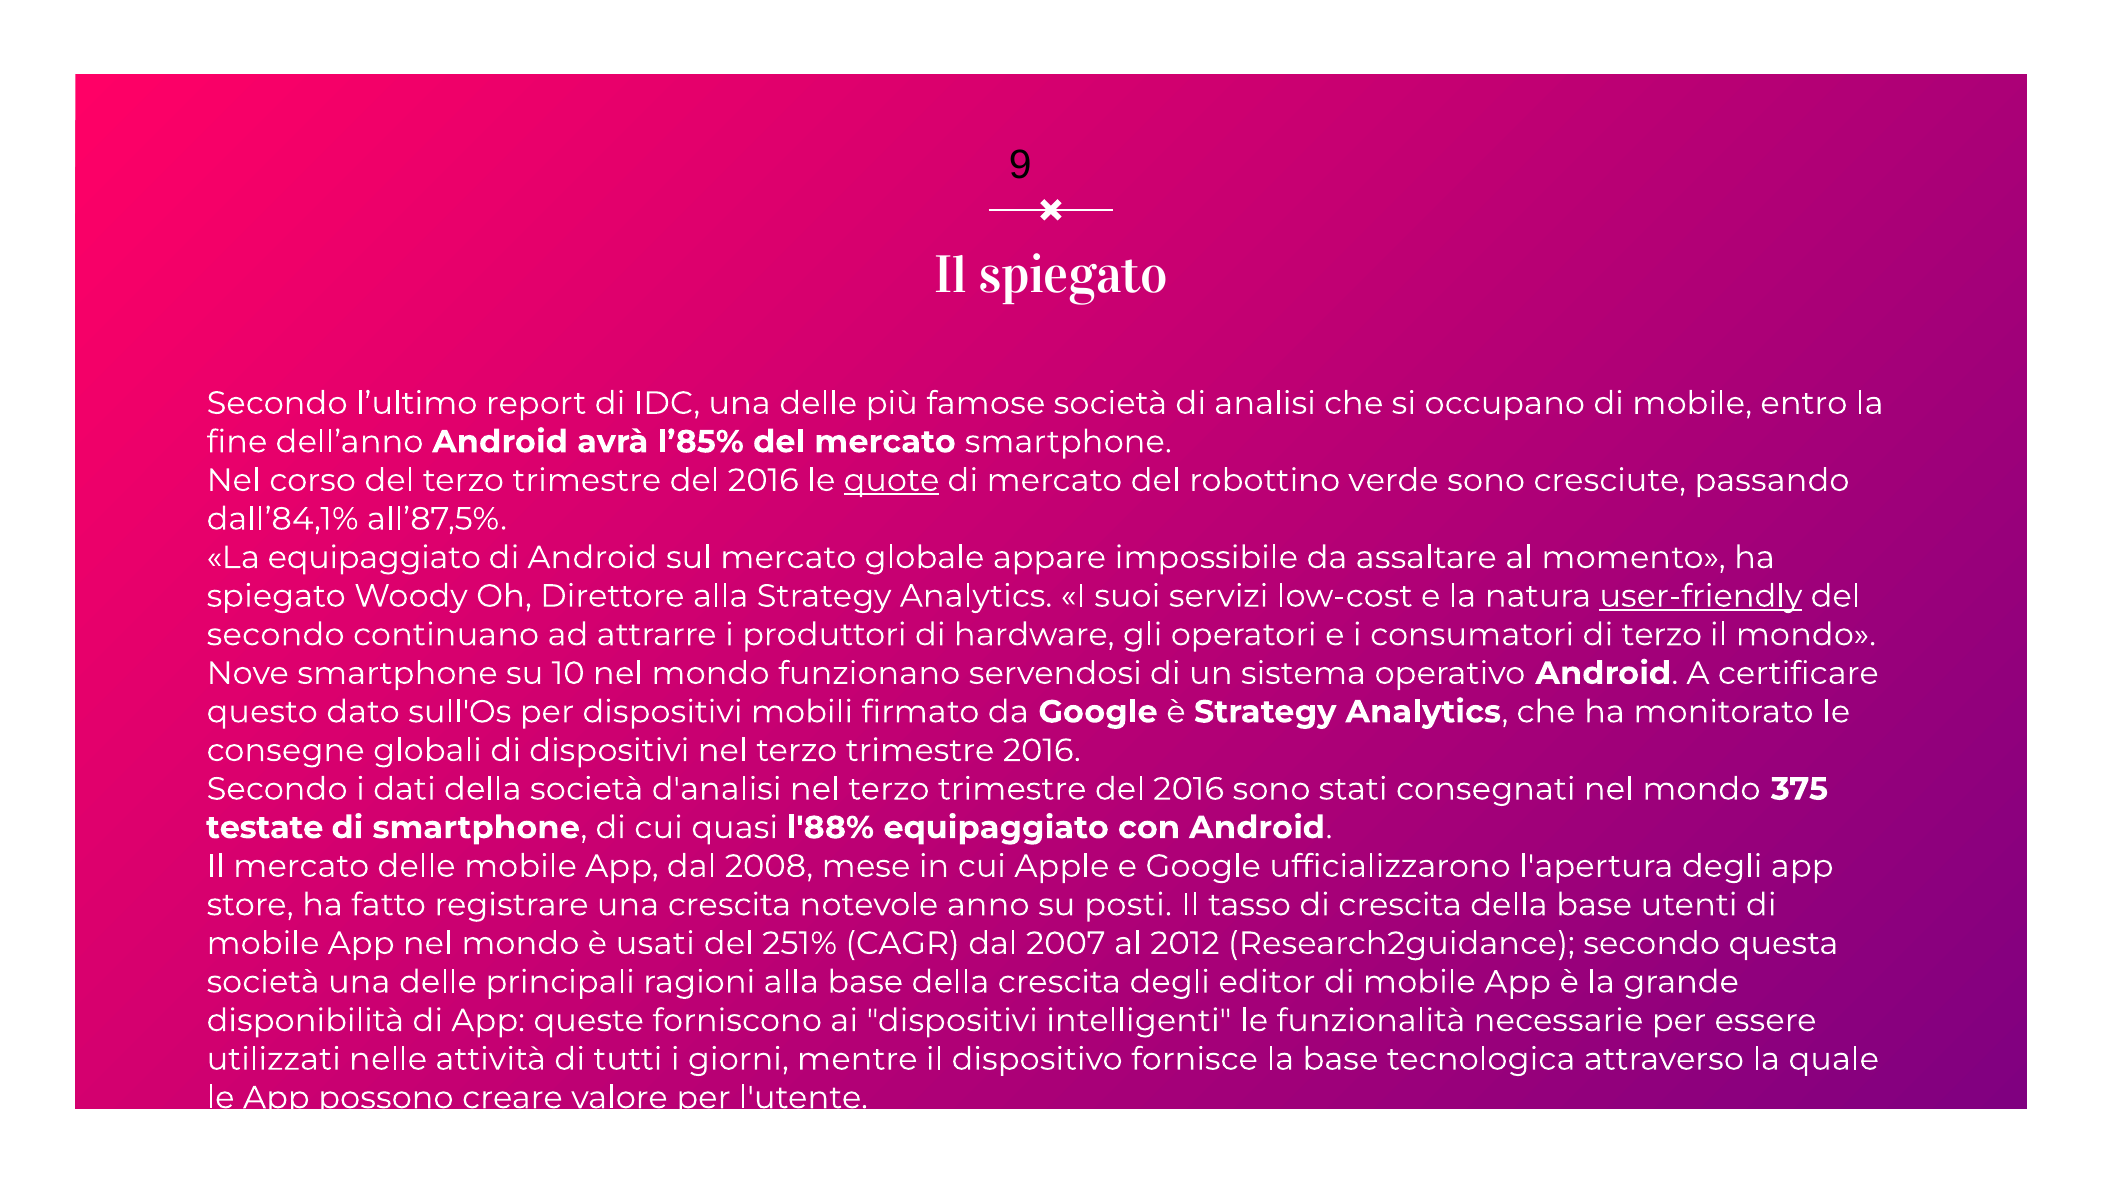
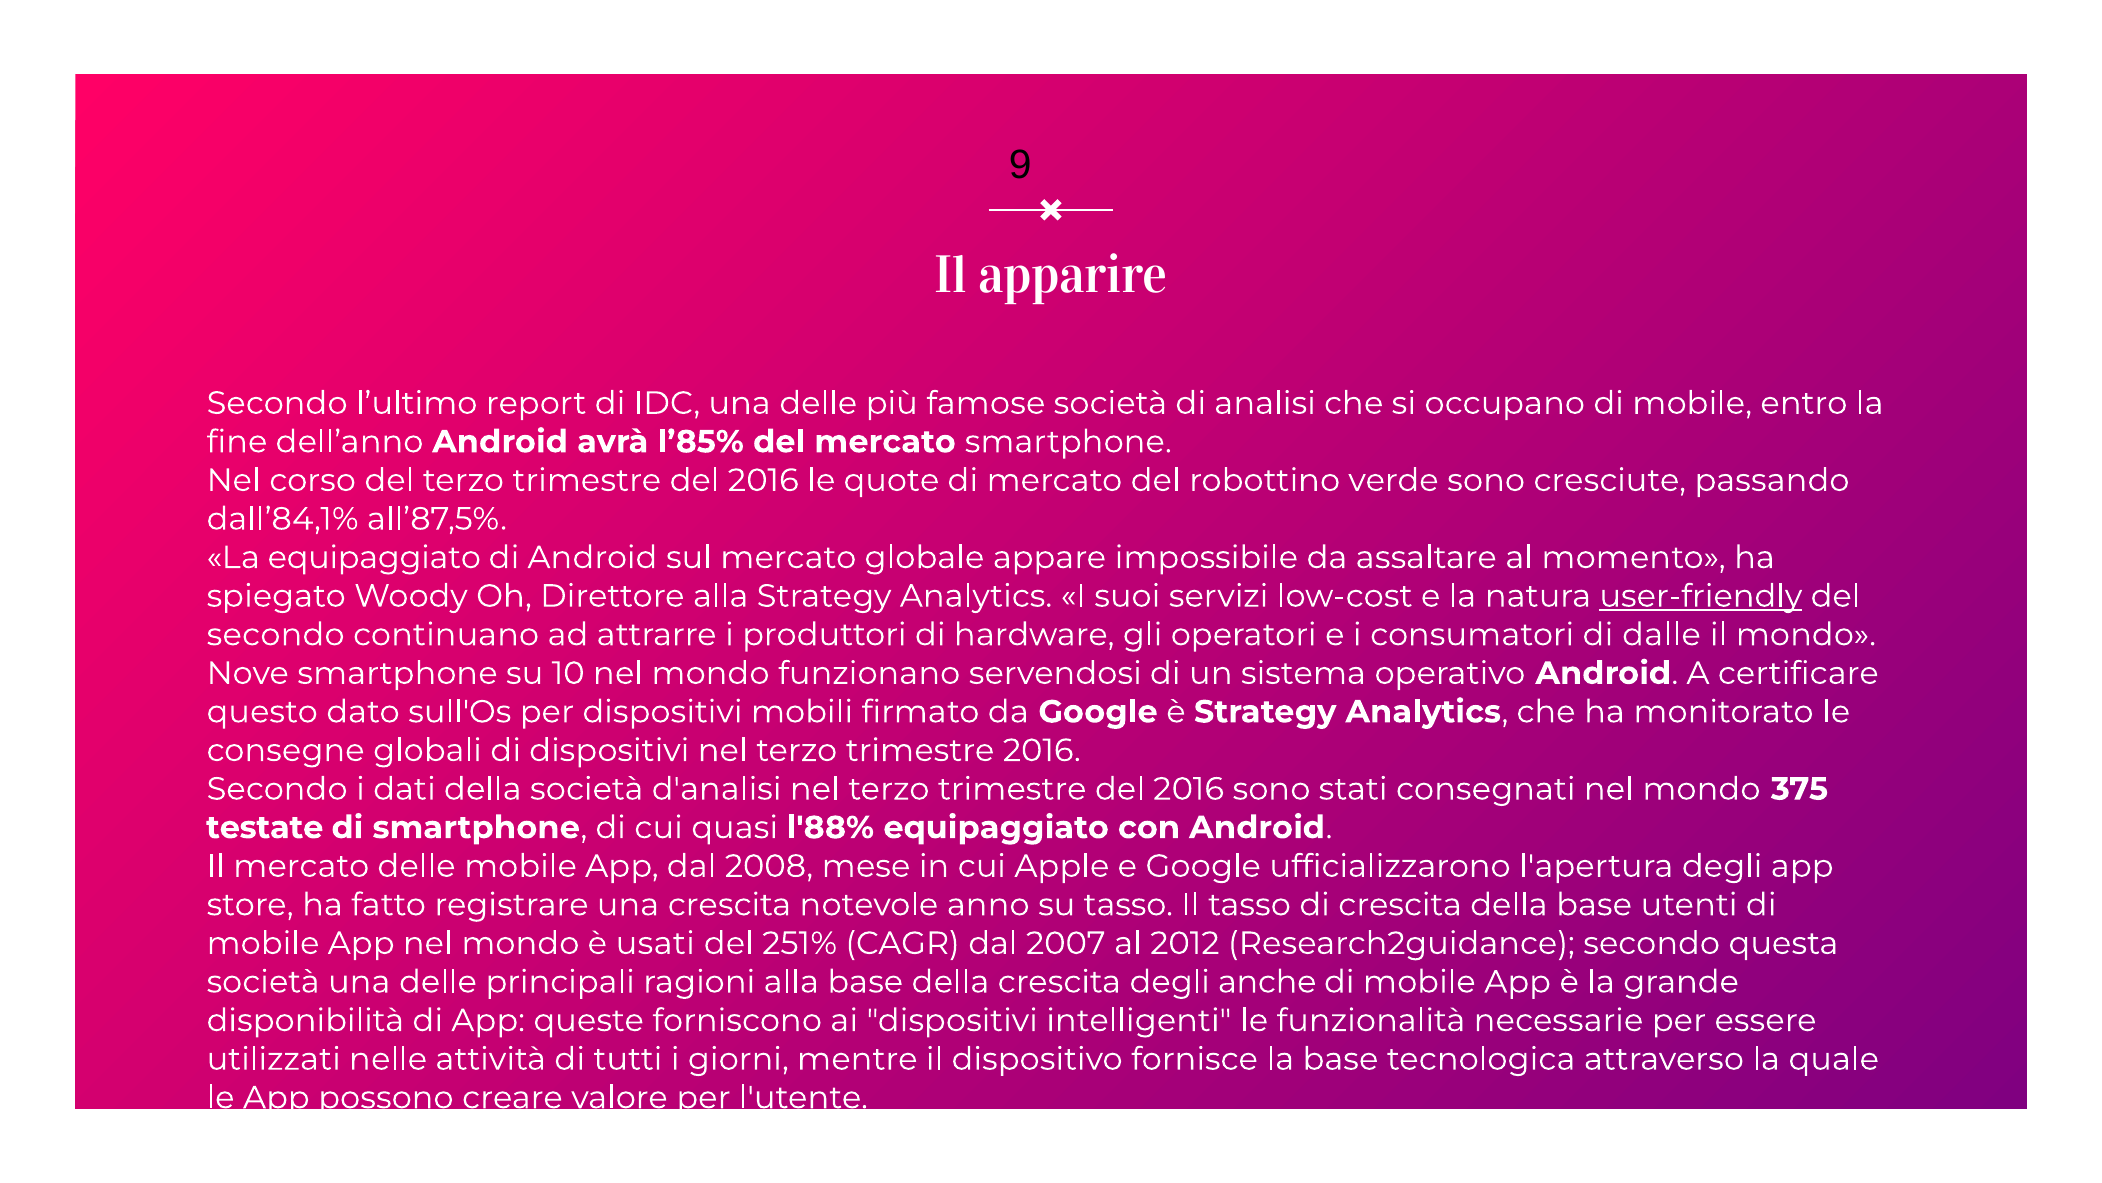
Il spiegato: spiegato -> apparire (1073, 275)
quote underline: present -> none (891, 480)
di terzo: terzo -> dalle (1661, 634)
su posti: posti -> tasso (1128, 904)
editor: editor -> anche (1267, 981)
